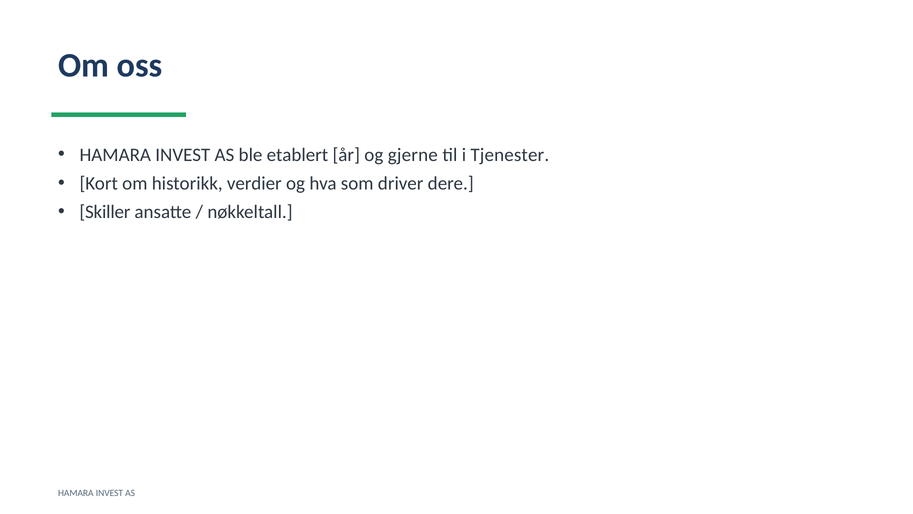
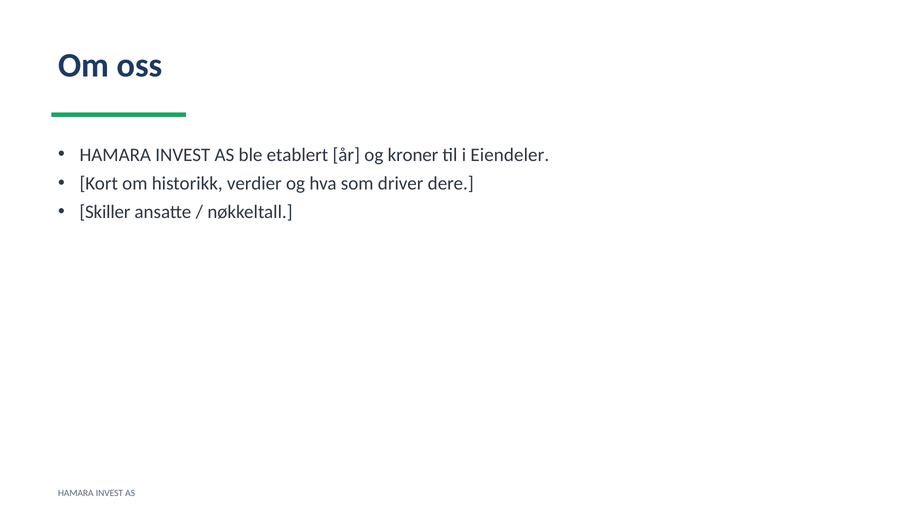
gjerne: gjerne -> kroner (413, 155)
Tjenester: Tjenester -> Eiendeler (510, 155)
